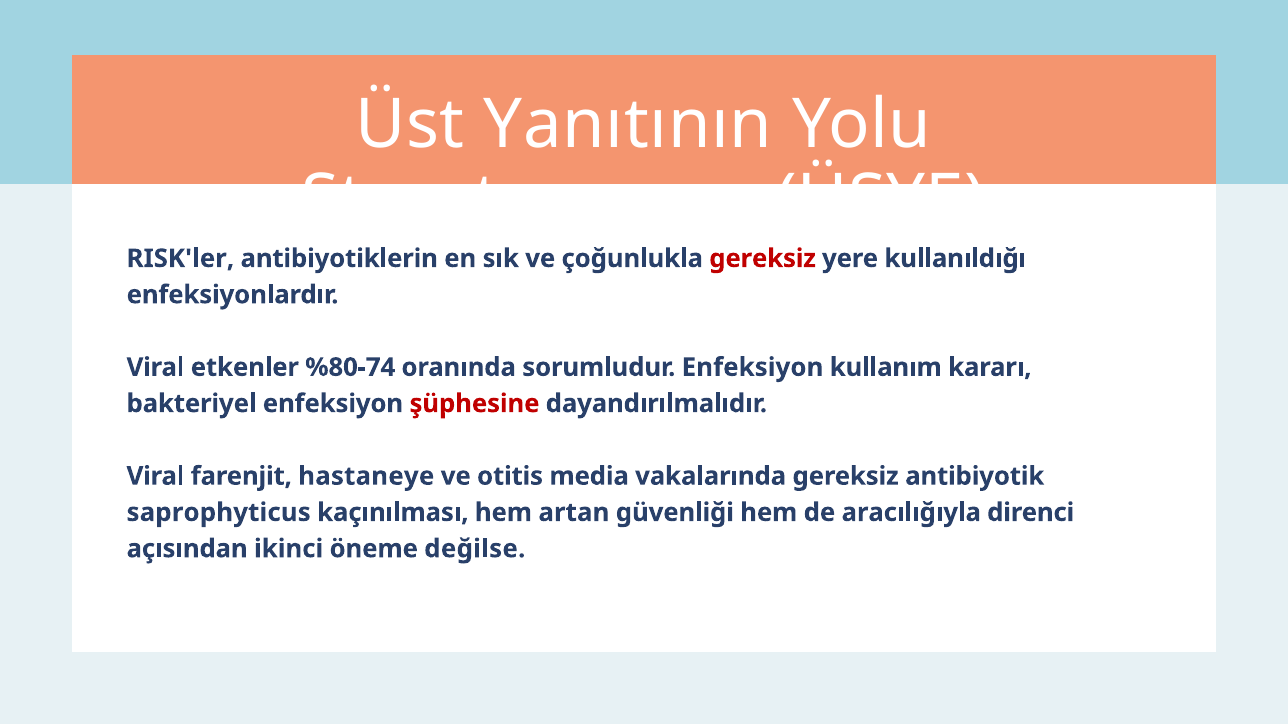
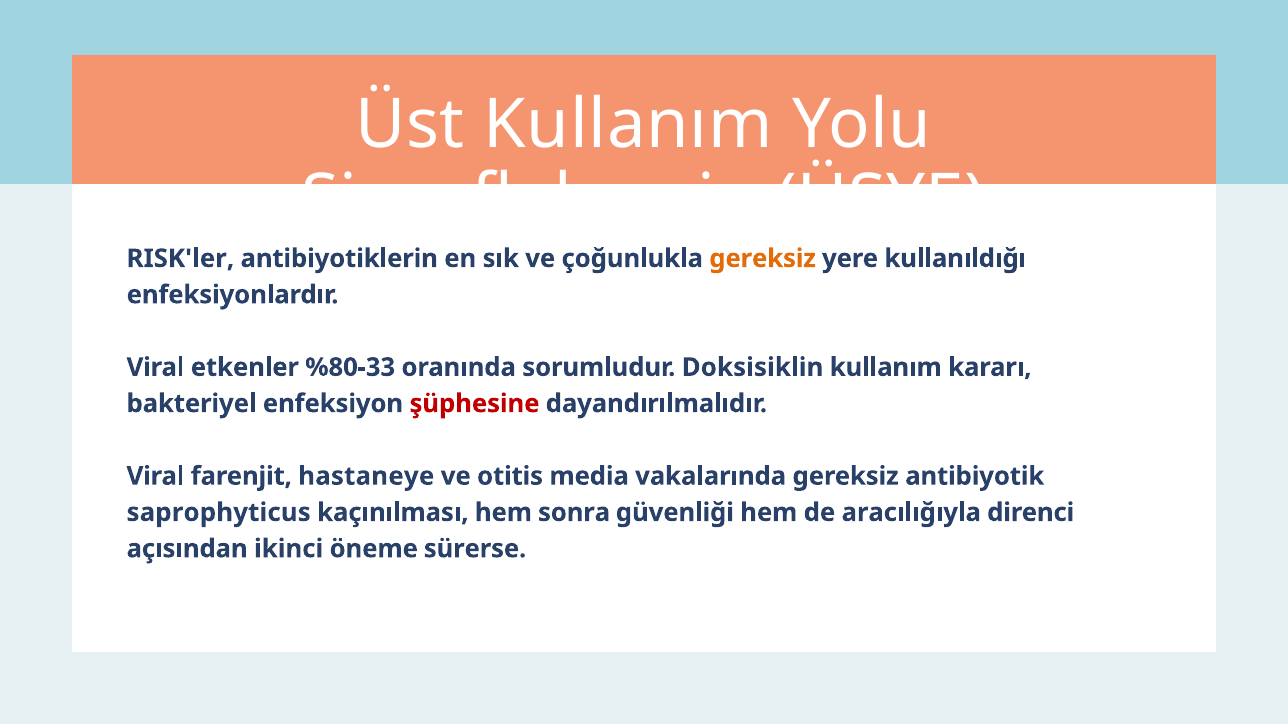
Üst Yanıtının: Yanıtının -> Kullanım (628, 124)
Streptococcus: Streptococcus -> Siprofloksasin (530, 200)
gereksiz colour: red -> orange (763, 259)
%80-74: %80-74 -> %80-33 (350, 368)
sorumludur Enfeksiyon: Enfeksiyon -> Doksisiklin (753, 368)
artan: artan -> sonra (574, 513)
değilse: değilse -> sürerse (475, 549)
